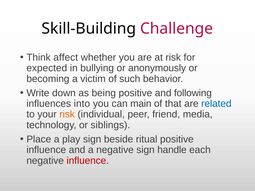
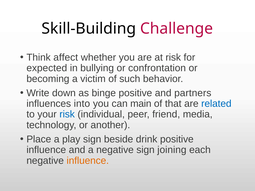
anonymously: anonymously -> confrontation (157, 68)
being: being -> binge (104, 93)
following: following -> partners (193, 93)
risk colour: orange -> blue (67, 114)
siblings: siblings -> another (110, 125)
ritual: ritual -> drink (147, 139)
handle: handle -> joining (172, 150)
influence colour: red -> orange (88, 161)
